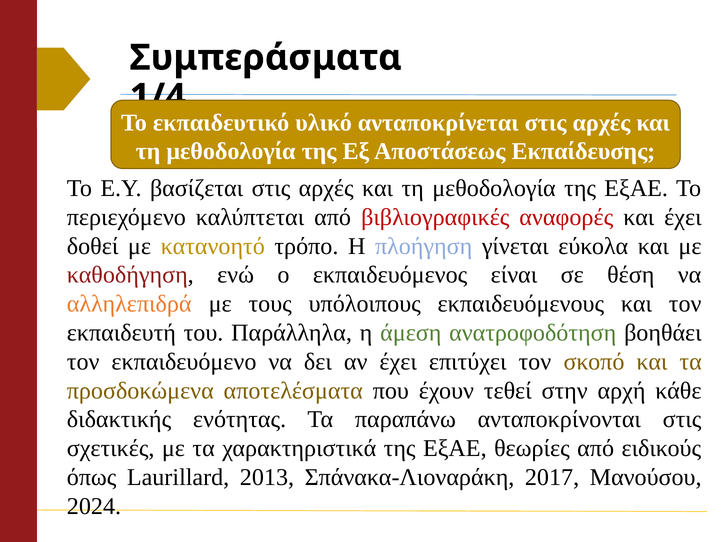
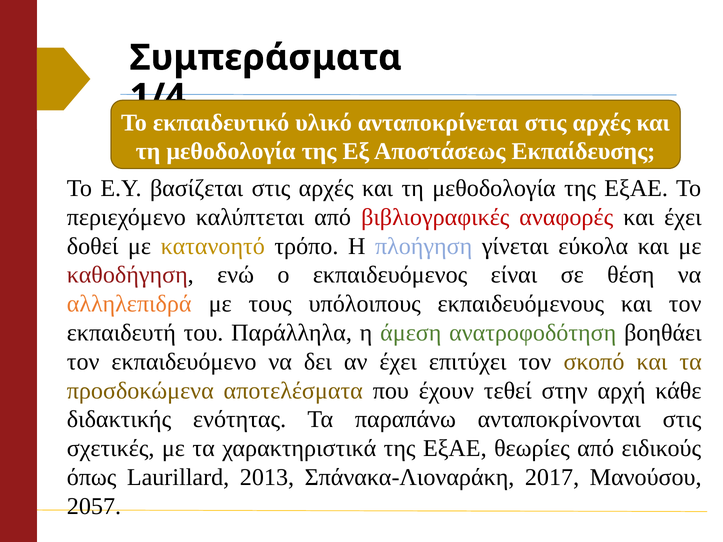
2024: 2024 -> 2057 (94, 506)
